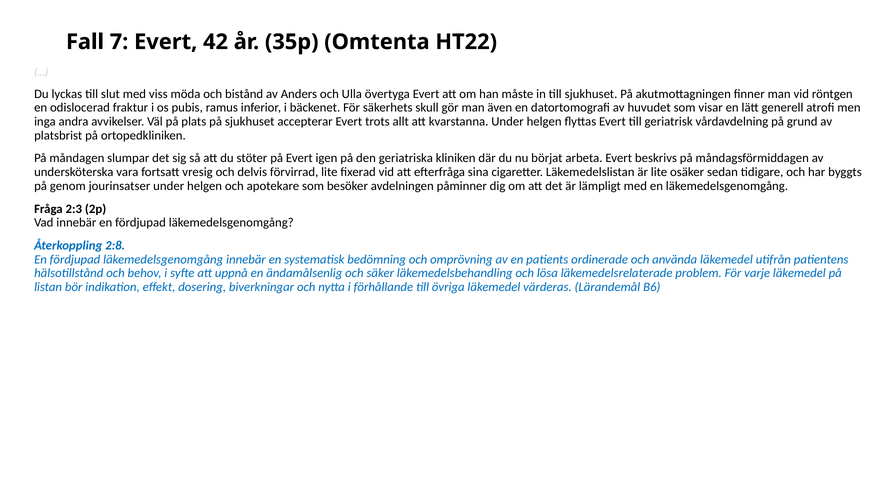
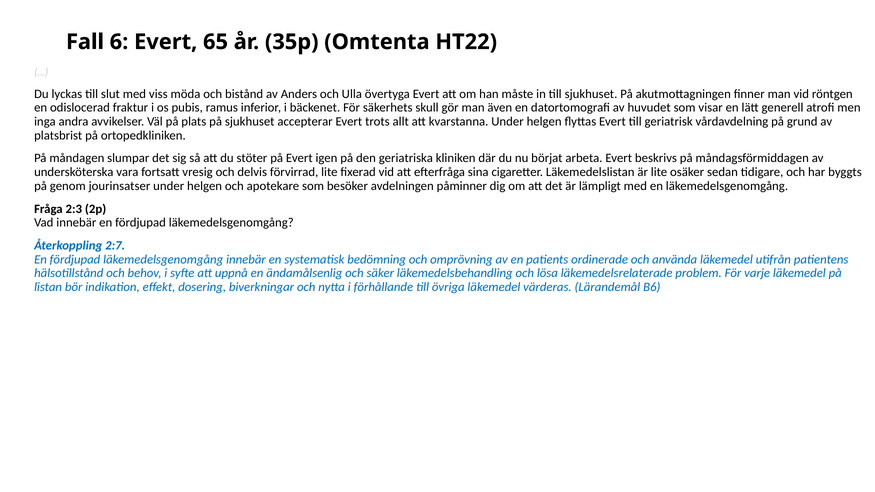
7: 7 -> 6 (119, 42)
42: 42 -> 65 (216, 42)
2:8: 2:8 -> 2:7 (115, 246)
